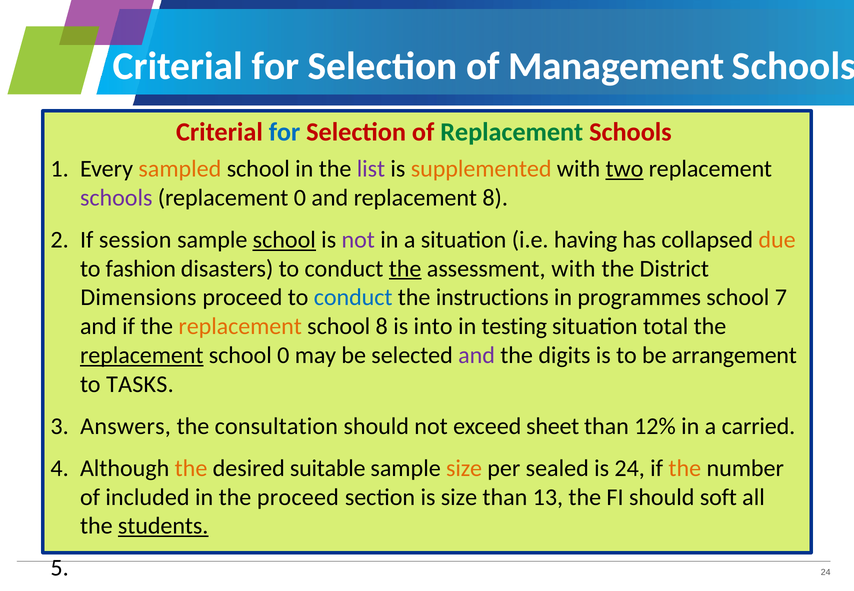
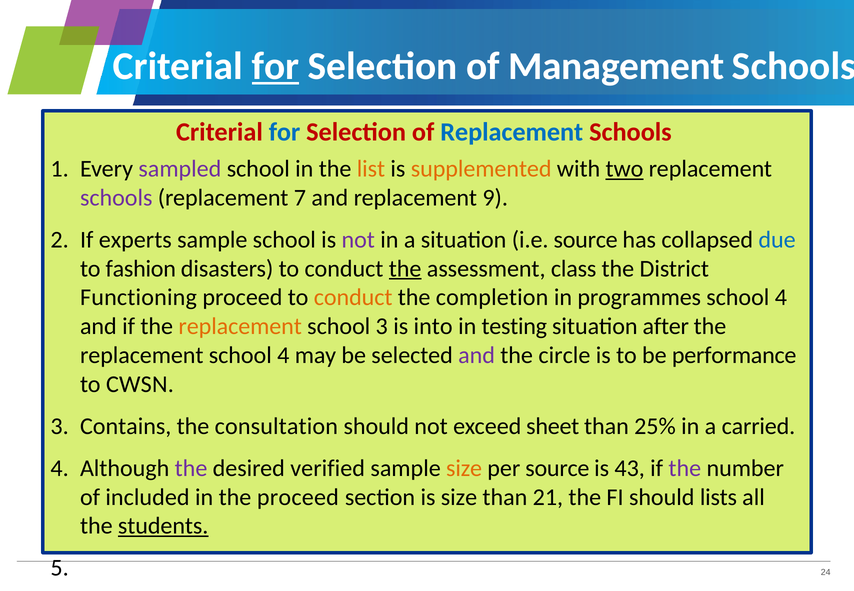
for underline: none -> present (275, 67)
Replacement colour: green -> blue (512, 132)
sampled colour: orange -> purple (180, 169)
list colour: purple -> orange (371, 169)
replacement 0: 0 -> 7 (300, 198)
replacement 8: 8 -> 9 (495, 198)
session: session -> experts (135, 240)
school underline: present -> none (284, 240)
i.e having: having -> source (586, 240)
due colour: orange -> blue (777, 240)
assessment with: with -> class (574, 269)
Dimensions: Dimensions -> Functioning (138, 298)
conduct colour: blue -> orange (353, 298)
instructions: instructions -> completion (492, 298)
7: 7 -> 4 (781, 298)
school 8: 8 -> 3 (382, 326)
total: total -> after (666, 326)
replacement underline: present -> none (142, 355)
0: 0 -> 4 (283, 355)
digits: digits -> circle (564, 355)
arrangement: arrangement -> performance (734, 355)
TASKS: TASKS -> CWSN (140, 384)
Answers: Answers -> Contains (126, 426)
12%: 12% -> 25% (655, 426)
the colour: orange -> purple (191, 468)
suitable: suitable -> verified (328, 468)
per sealed: sealed -> source (557, 468)
is 24: 24 -> 43 (630, 468)
the colour: orange -> purple (685, 468)
13: 13 -> 21 (548, 497)
soft: soft -> lists (718, 497)
